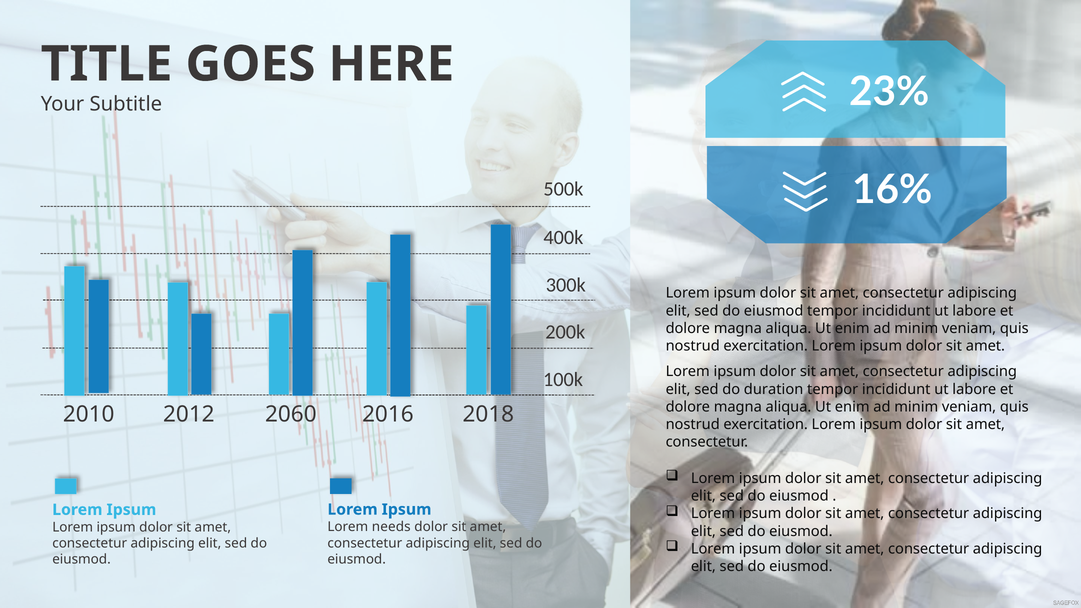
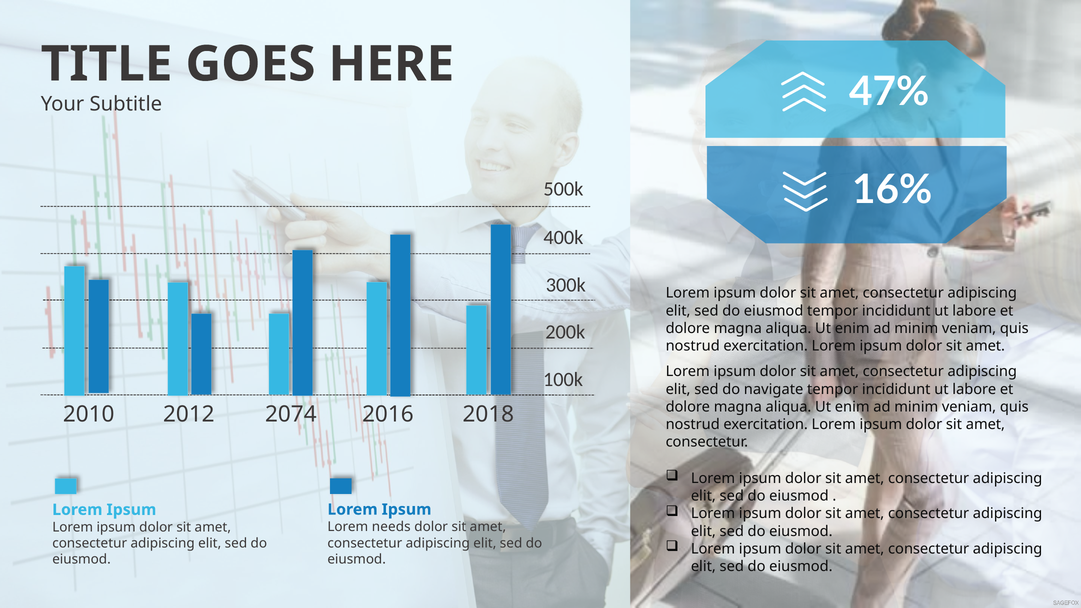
23%: 23% -> 47% (890, 92)
duration: duration -> navigate (774, 389)
2060: 2060 -> 2074 (291, 414)
